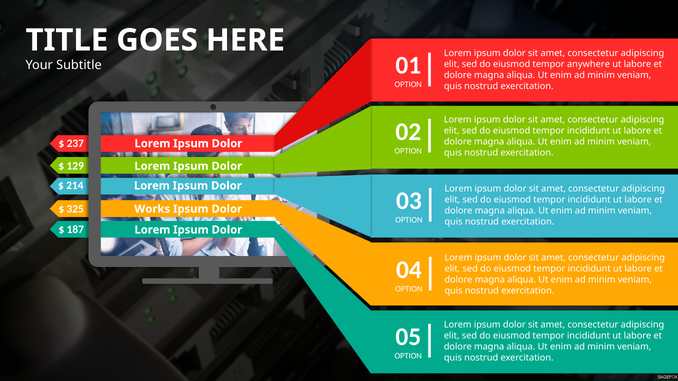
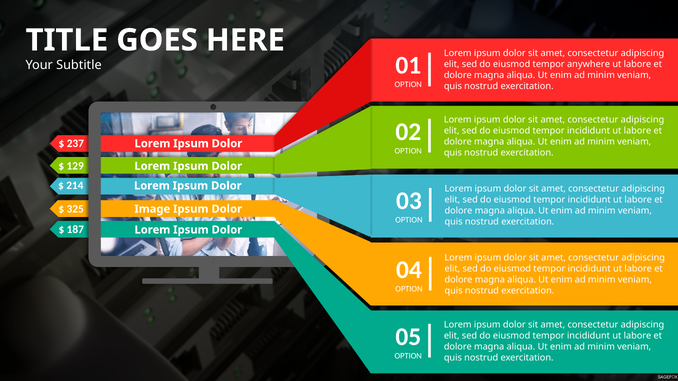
Works: Works -> Image (152, 209)
